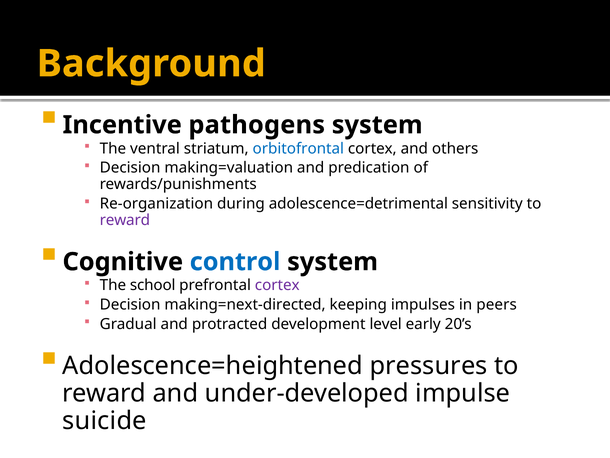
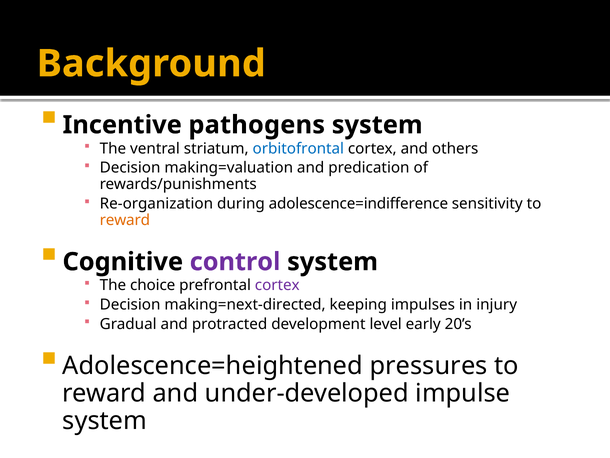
adolescence=detrimental: adolescence=detrimental -> adolescence=indifference (358, 203)
reward colour: purple -> orange (125, 220)
control colour: blue -> purple (235, 262)
school: school -> choice (153, 285)
peers: peers -> injury (497, 304)
suicide: suicide -> system (105, 420)
